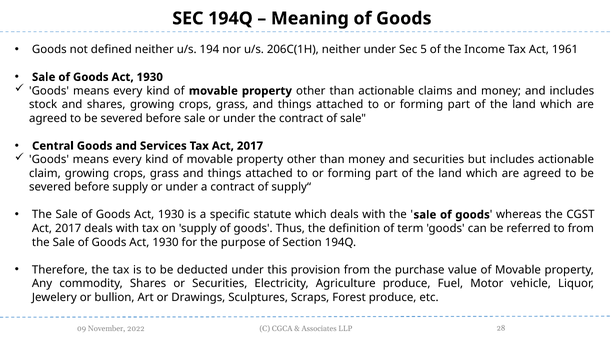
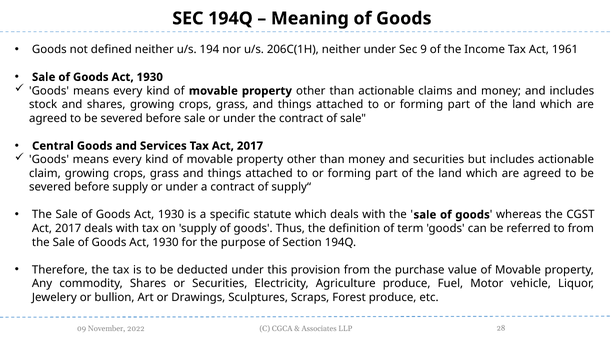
5: 5 -> 9 (424, 50)
